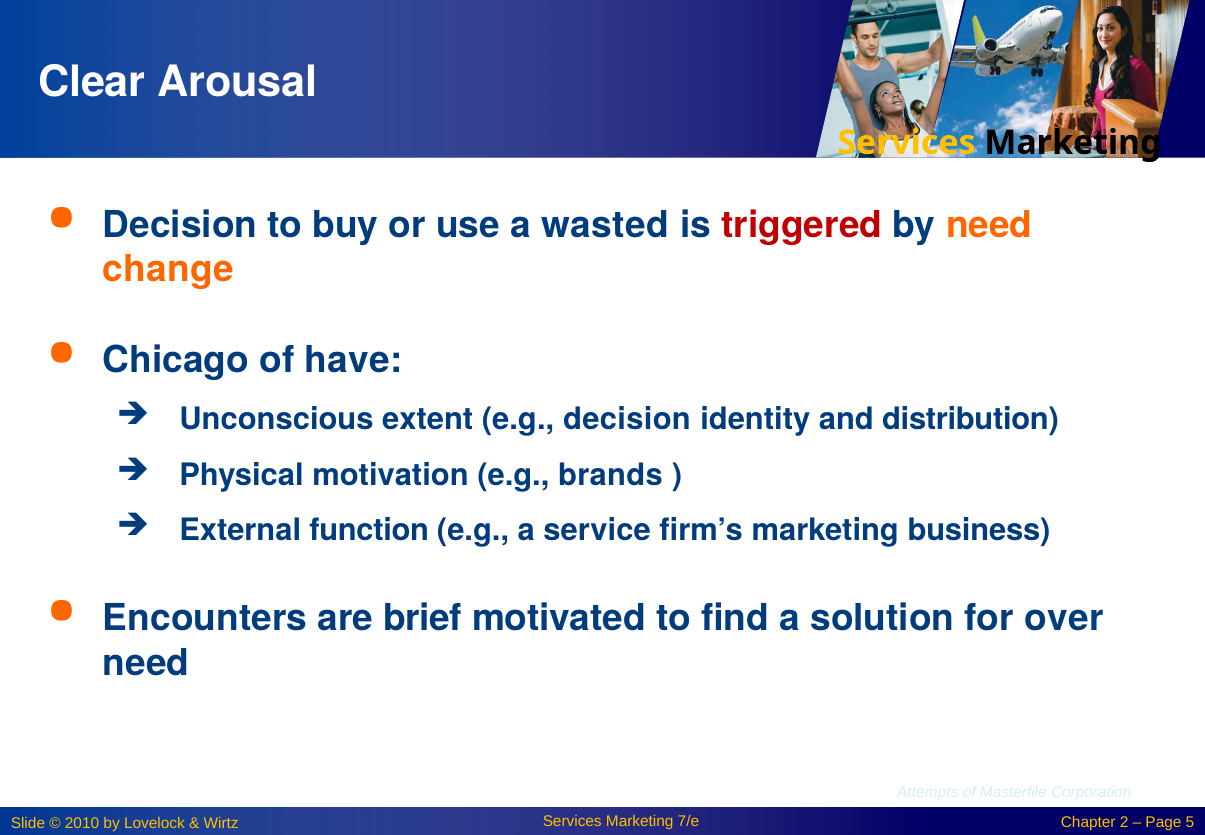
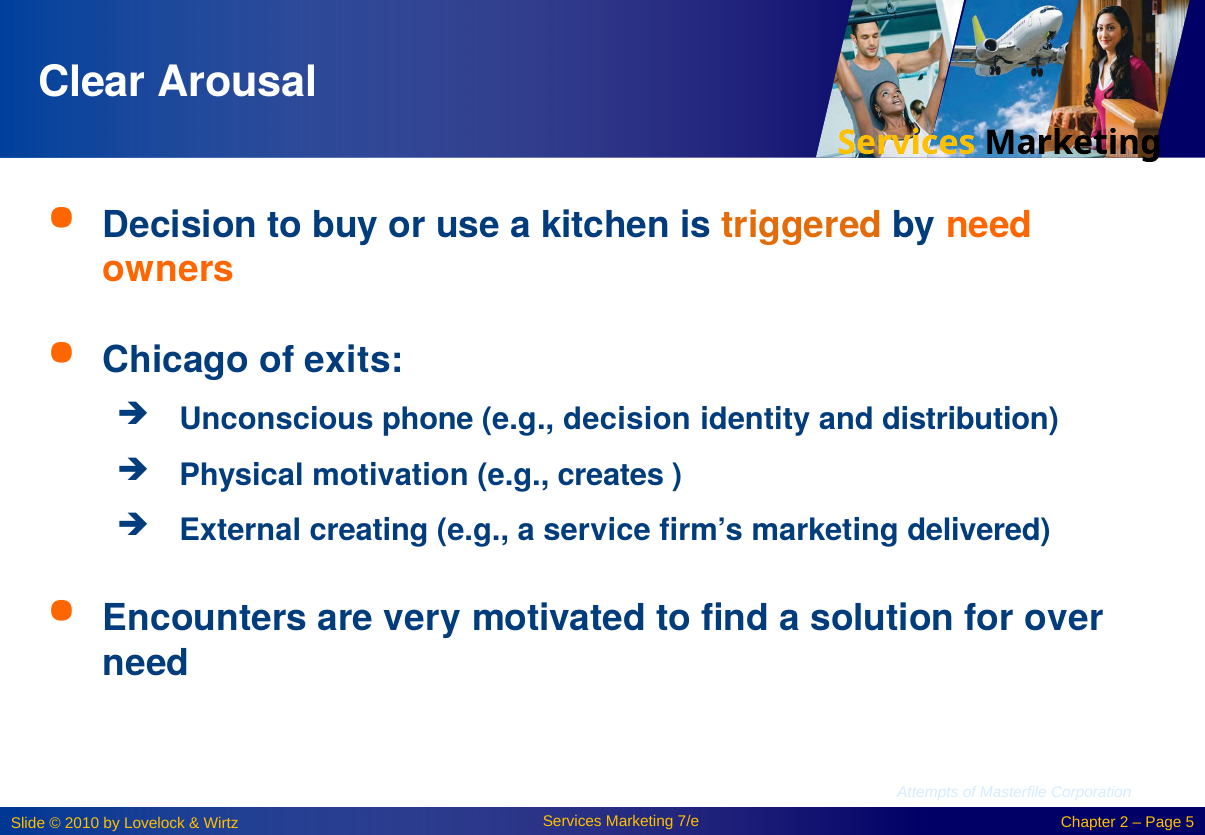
wasted: wasted -> kitchen (606, 225)
triggered colour: red -> orange (802, 225)
change: change -> owners (169, 269)
have: have -> exits (354, 360)
extent: extent -> phone (428, 419)
brands: brands -> creates (611, 475)
function: function -> creating (369, 530)
business: business -> delivered (979, 530)
brief: brief -> very (422, 618)
